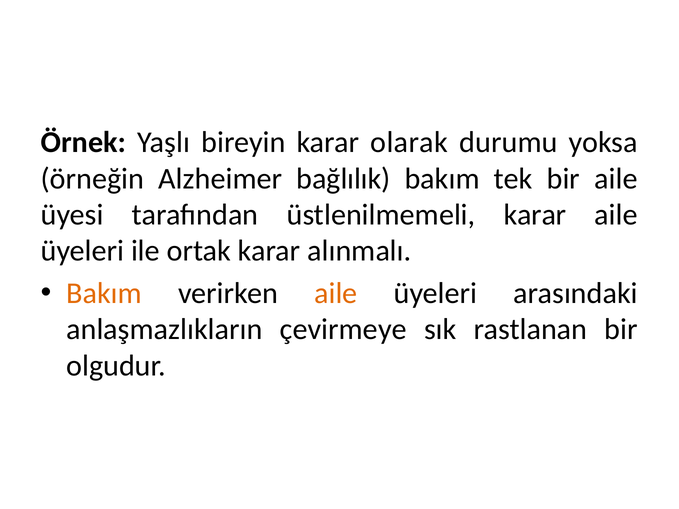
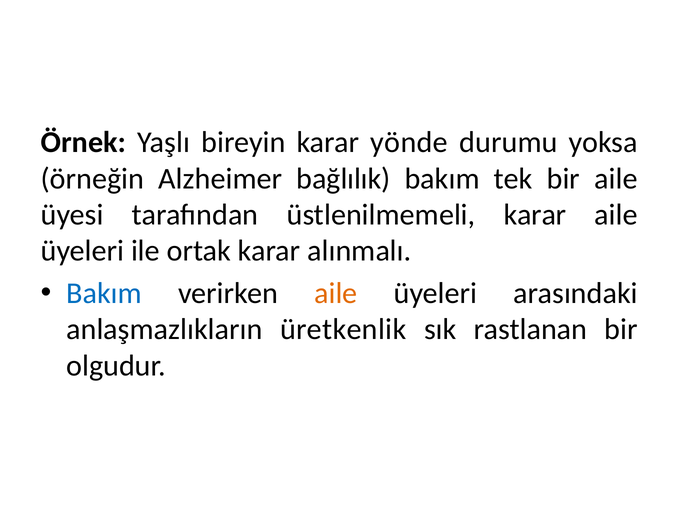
olarak: olarak -> yönde (409, 142)
Bakım colour: orange -> blue (104, 293)
çevirmeye: çevirmeye -> üretkenlik (343, 330)
